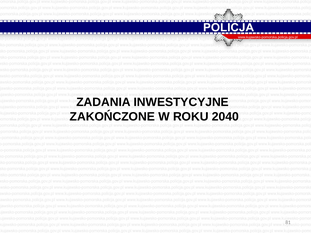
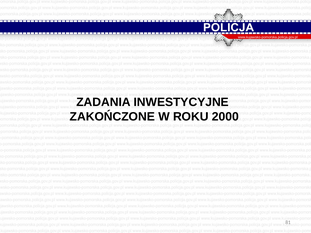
2040: 2040 -> 2000 (225, 117)
